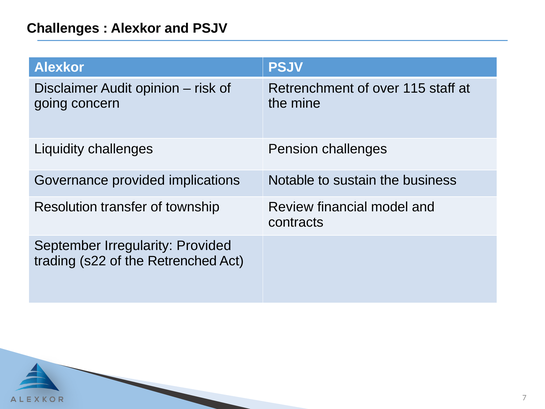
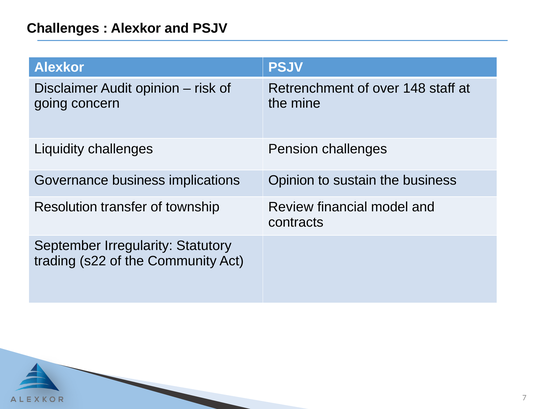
115: 115 -> 148 (414, 88)
Governance provided: provided -> business (139, 180)
implications Notable: Notable -> Opinion (291, 180)
Irregularity Provided: Provided -> Statutory (204, 246)
Retrenched: Retrenched -> Community (182, 261)
